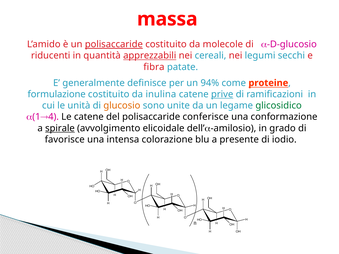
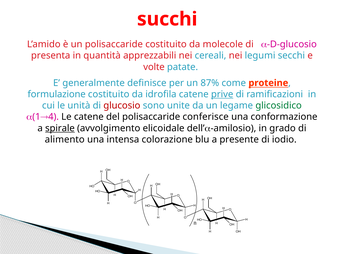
massa: massa -> succhi (167, 19)
polisaccaride underline: present -> none (114, 44)
riducenti: riducenti -> presenta (51, 56)
apprezzabili underline: present -> none (150, 56)
fibra: fibra -> volte (154, 67)
94%: 94% -> 87% (210, 83)
inulina: inulina -> idrofila (161, 94)
glucosio colour: orange -> red (122, 106)
favorisce: favorisce -> alimento (65, 140)
